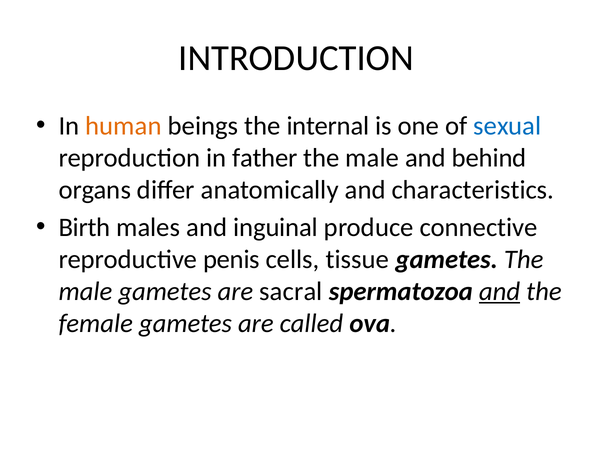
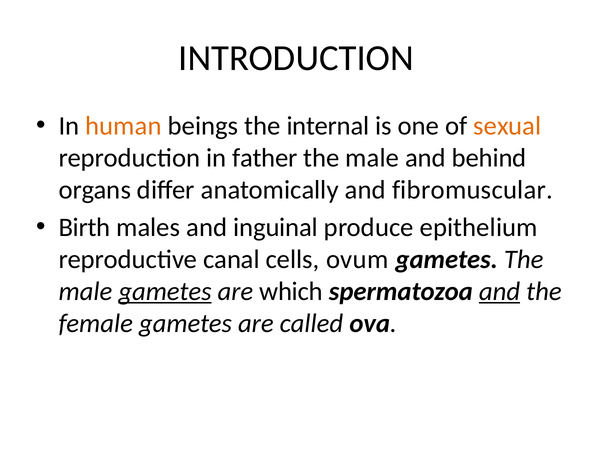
sexual colour: blue -> orange (507, 126)
characteristics: characteristics -> fibromuscular (473, 190)
connective: connective -> epithelium (479, 228)
penis: penis -> canal (231, 260)
tissue: tissue -> ovum (357, 260)
gametes underline: none -> present (165, 292)
sacral: sacral -> which (291, 292)
